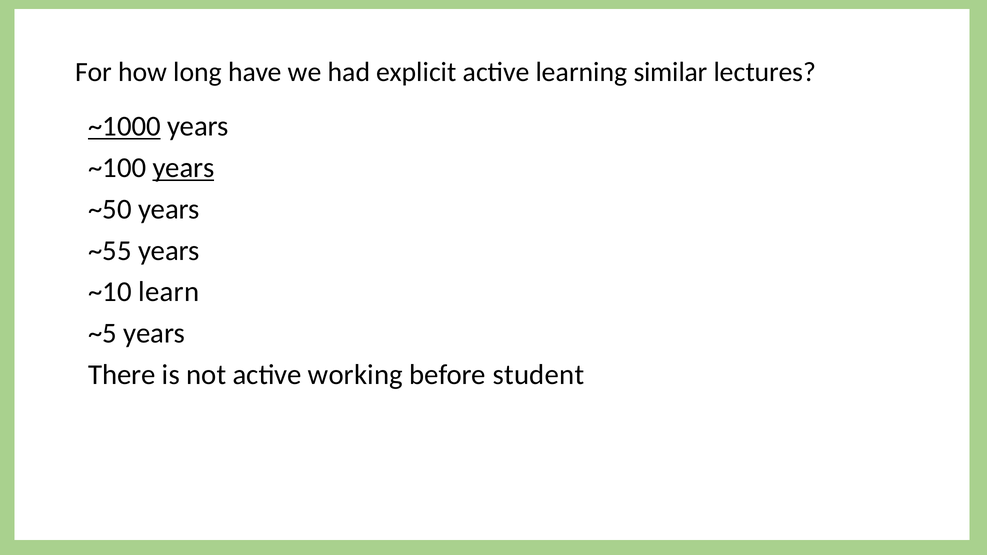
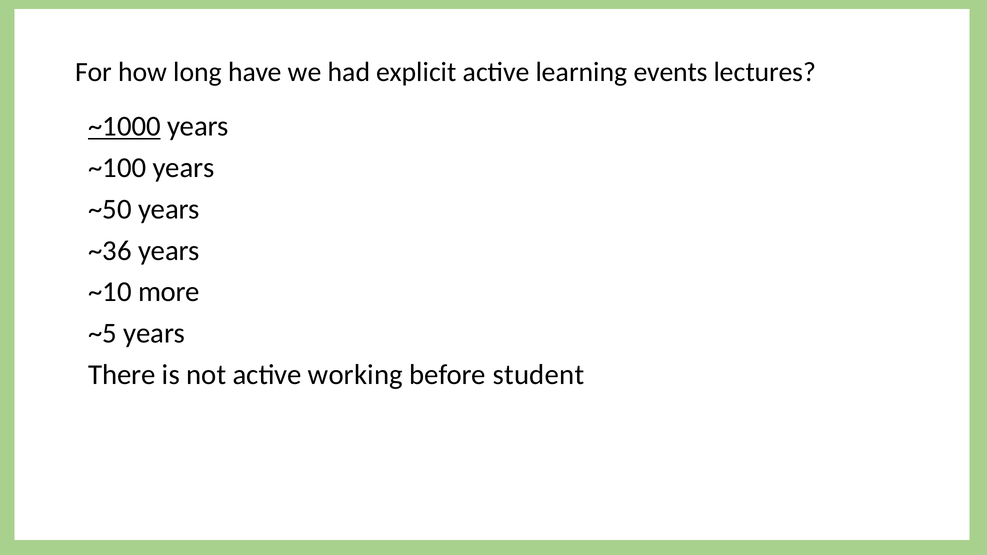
similar: similar -> events (671, 72)
years underline: present -> none (183, 168)
~55: ~55 -> ~36 (110, 251)
learn: learn -> more (169, 292)
